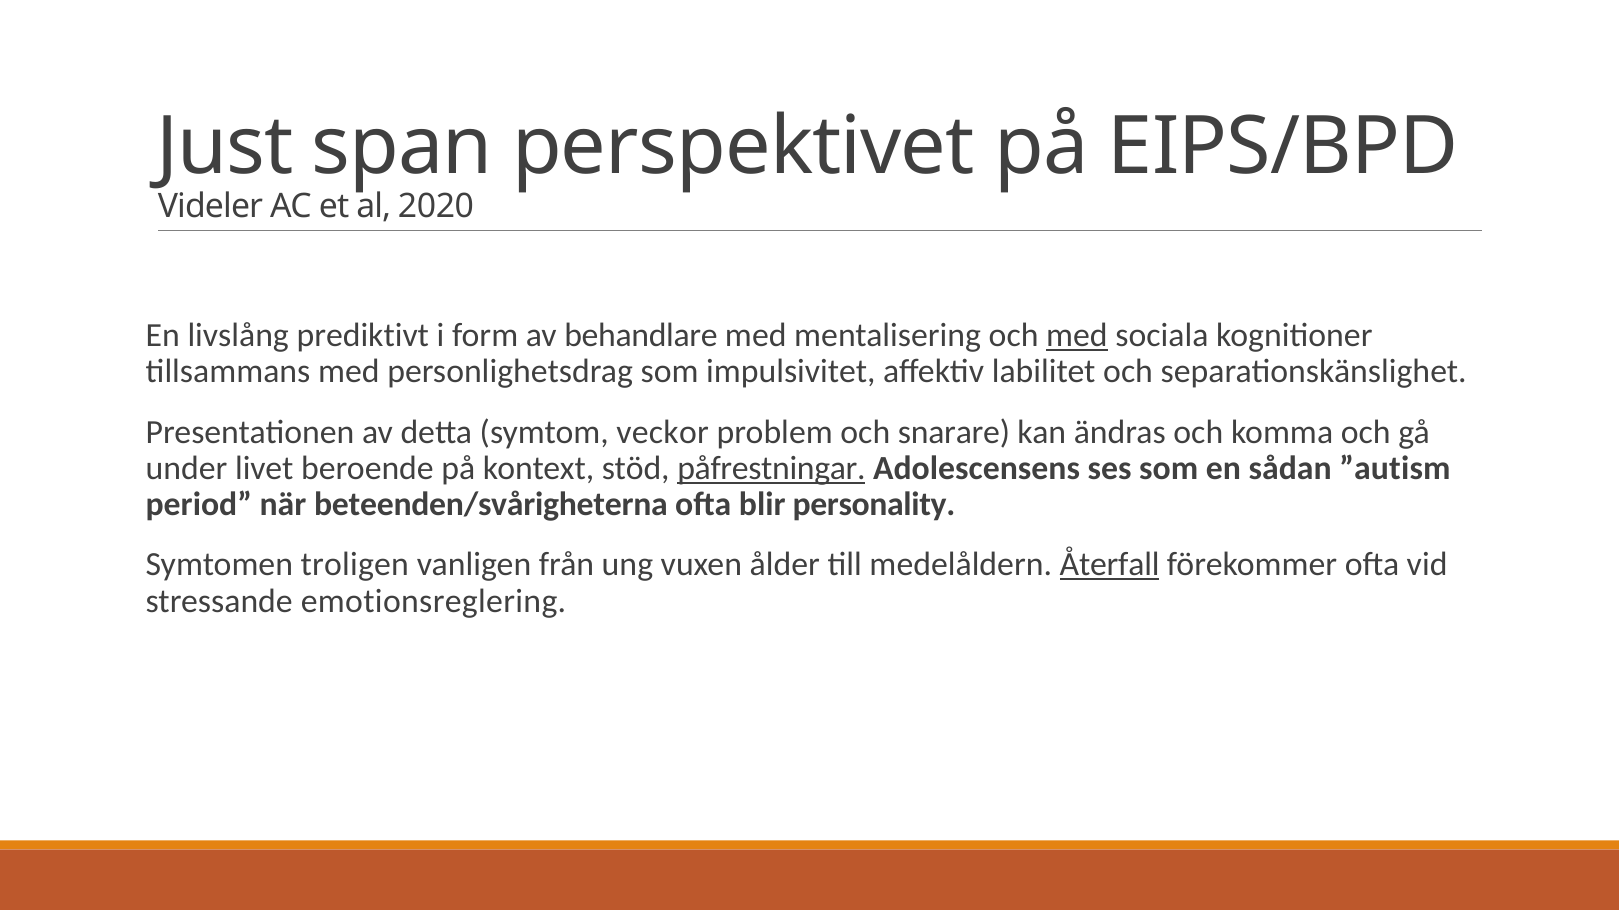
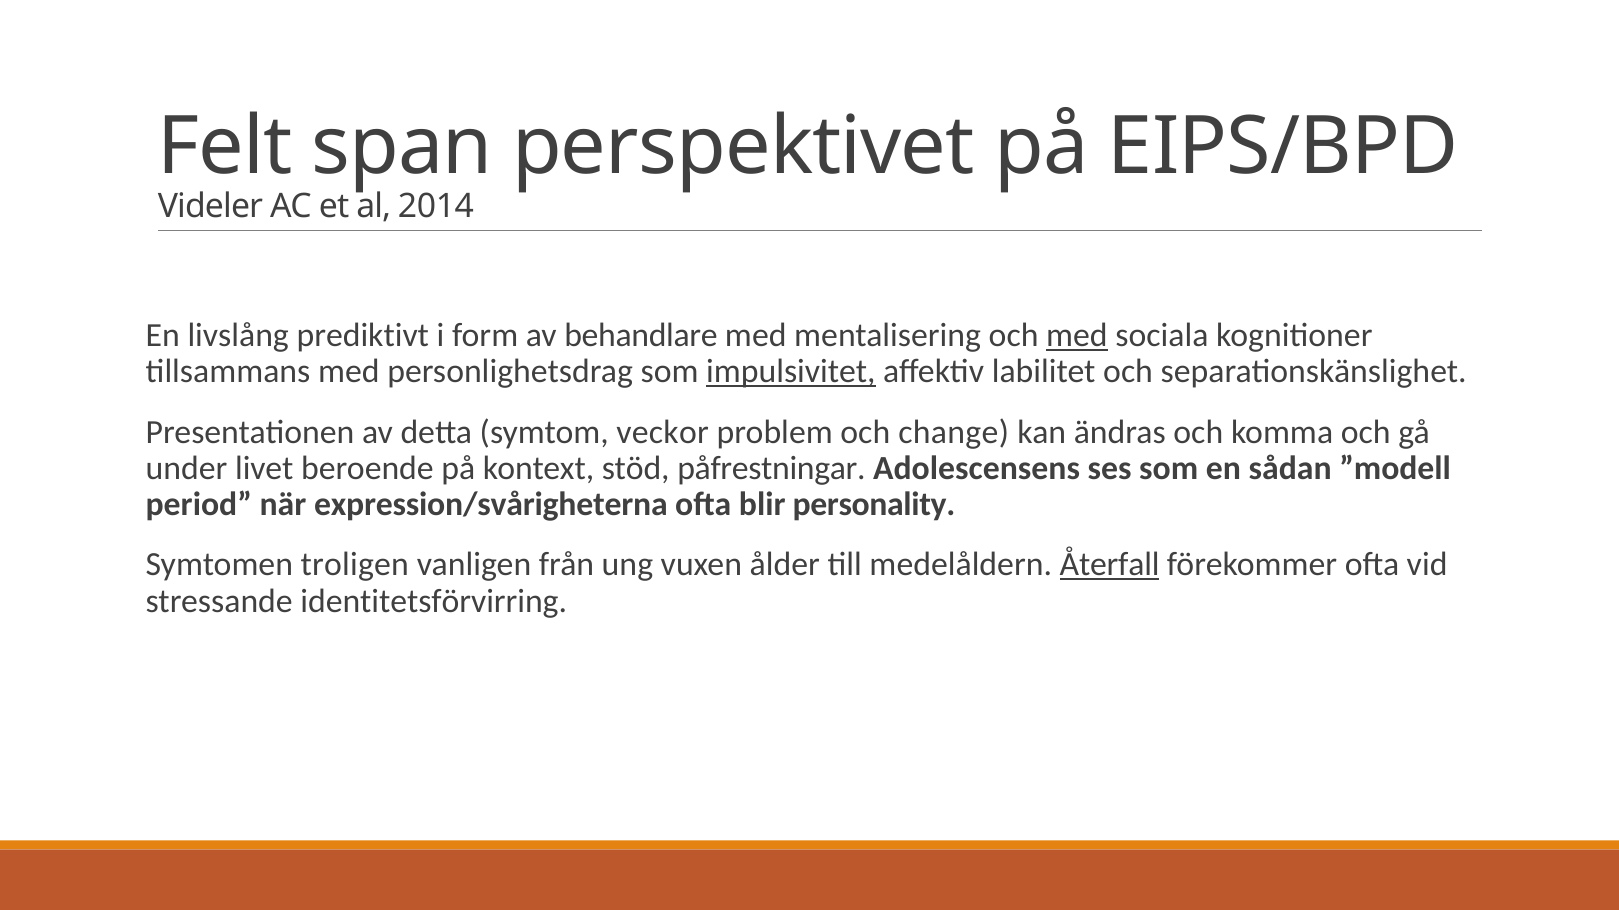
Just: Just -> Felt (225, 147)
2020: 2020 -> 2014 (436, 207)
impulsivitet underline: none -> present (791, 372)
snarare: snarare -> change (954, 432)
påfrestningar underline: present -> none (771, 469)
”autism: ”autism -> ”modell (1395, 469)
beteenden/svårigheterna: beteenden/svårigheterna -> expression/svårigheterna (491, 505)
emotionsreglering: emotionsreglering -> identitetsförvirring (434, 602)
